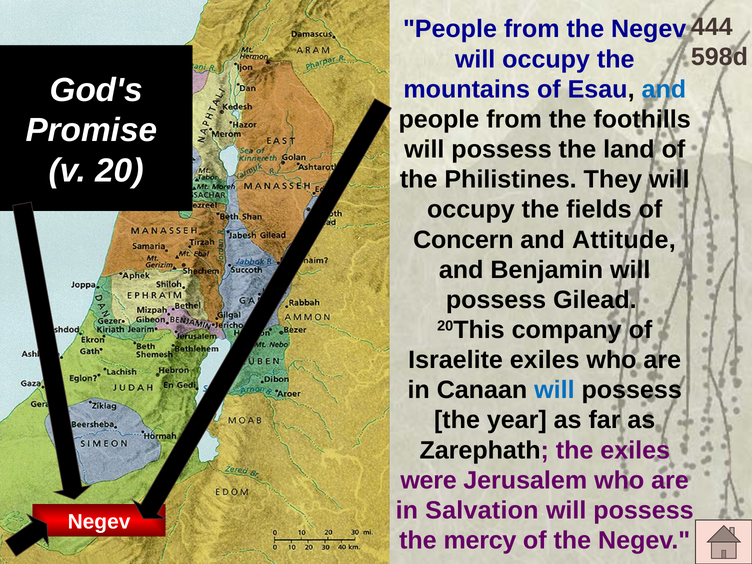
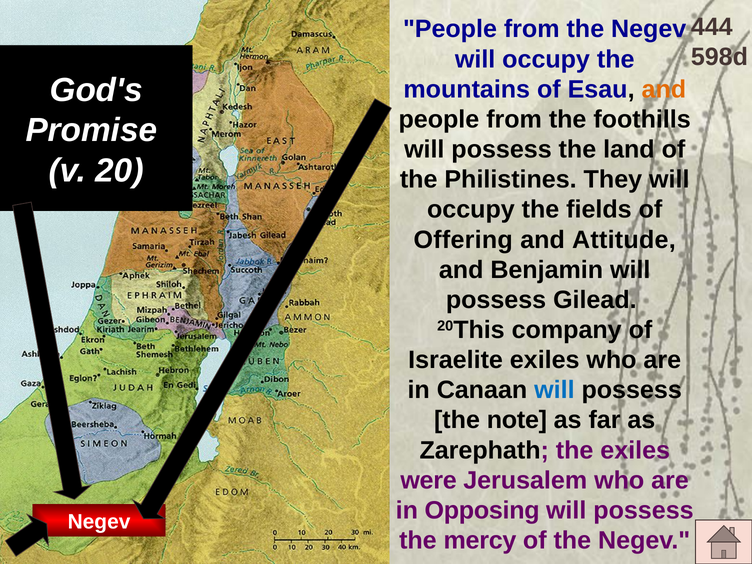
and colour: blue -> orange (664, 89)
Concern: Concern -> Offering (463, 240)
year: year -> note (517, 420)
Salvation: Salvation -> Opposing (482, 510)
